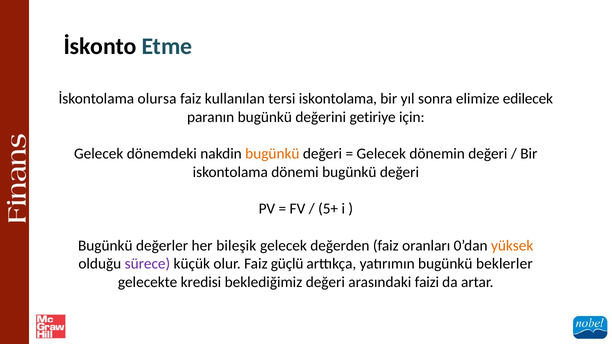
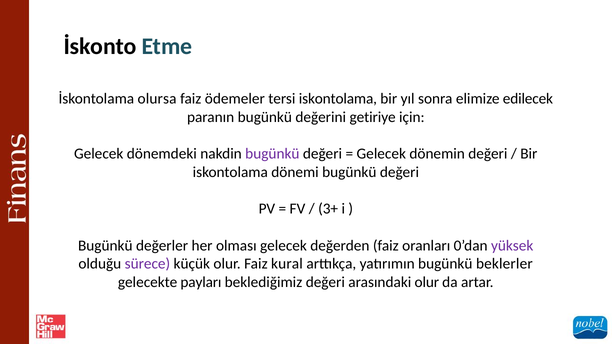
kullanılan: kullanılan -> ödemeler (235, 99)
bugünkü colour: orange -> purple (272, 154)
5+: 5+ -> 3+ (328, 209)
bileşik: bileşik -> olması (236, 246)
yüksek colour: orange -> purple (512, 246)
güçlü: güçlü -> kural (287, 264)
kredisi: kredisi -> payları (201, 282)
arasındaki faizi: faizi -> olur (427, 282)
